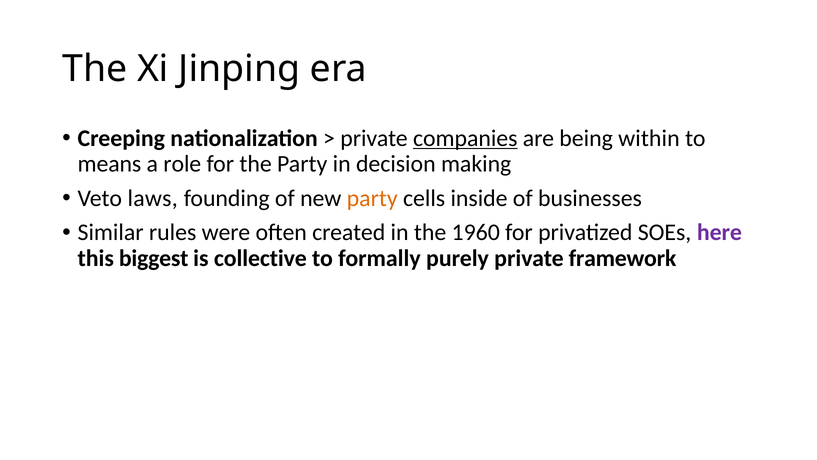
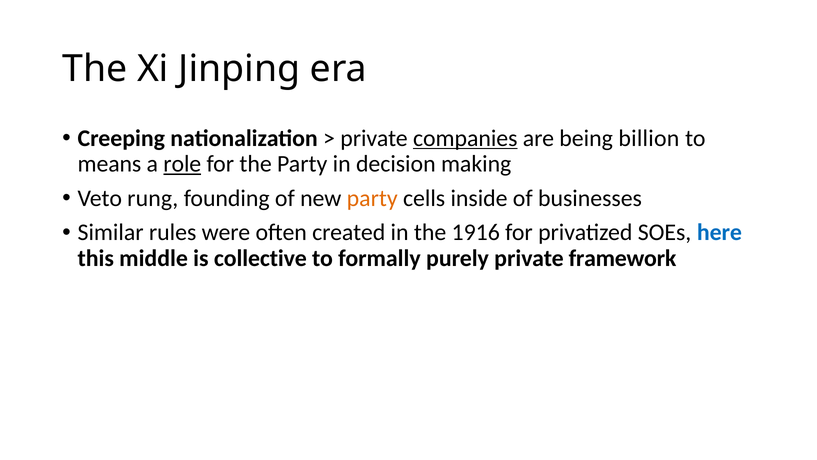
within: within -> billion (649, 138)
role underline: none -> present (182, 164)
laws: laws -> rung (153, 198)
1960: 1960 -> 1916 (476, 232)
here colour: purple -> blue (719, 232)
biggest: biggest -> middle (154, 258)
